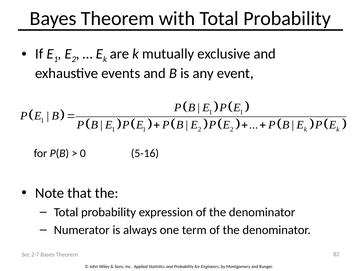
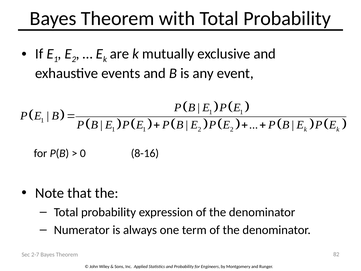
5-16: 5-16 -> 8-16 (145, 153)
